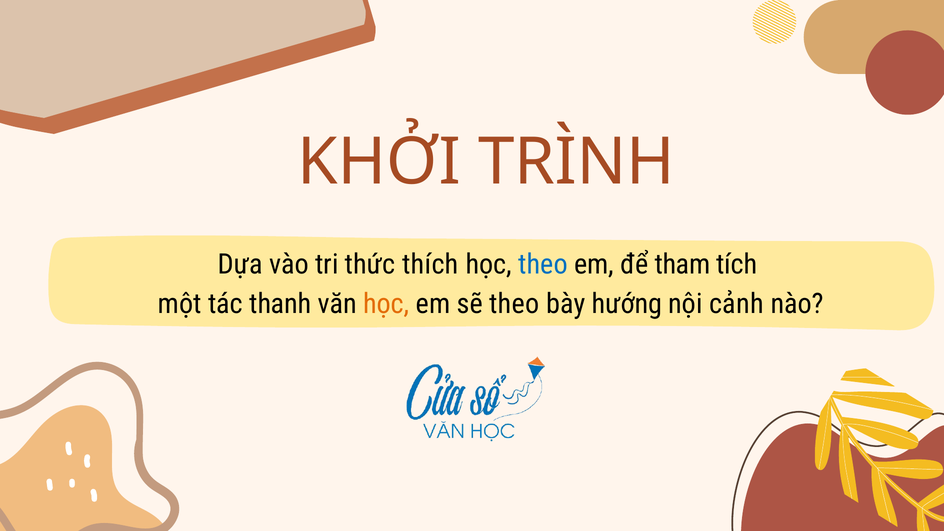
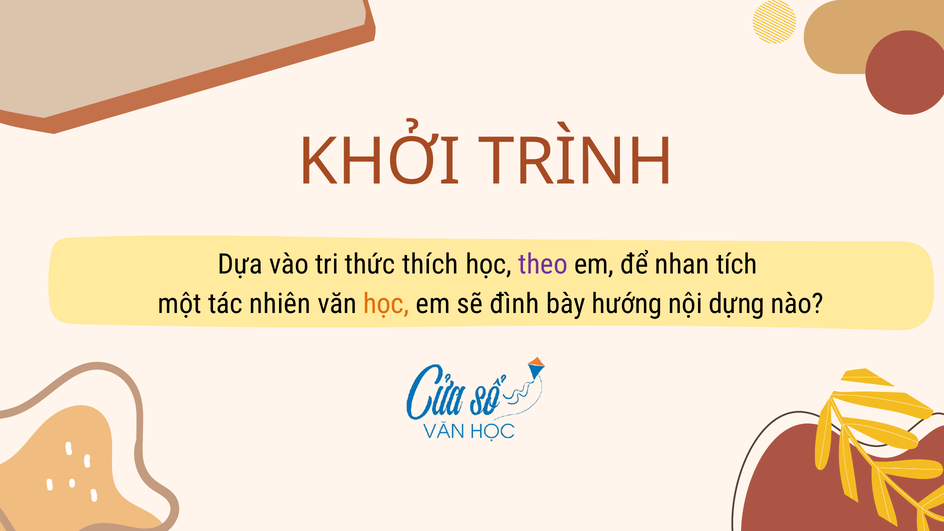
theo colour: blue -> purple (543, 265)
tham: tham -> nhan (682, 265)
thanh: thanh -> nhiên (280, 304)
sẽ theo: theo -> đình (514, 304)
cảnh: cảnh -> dựng (737, 304)
